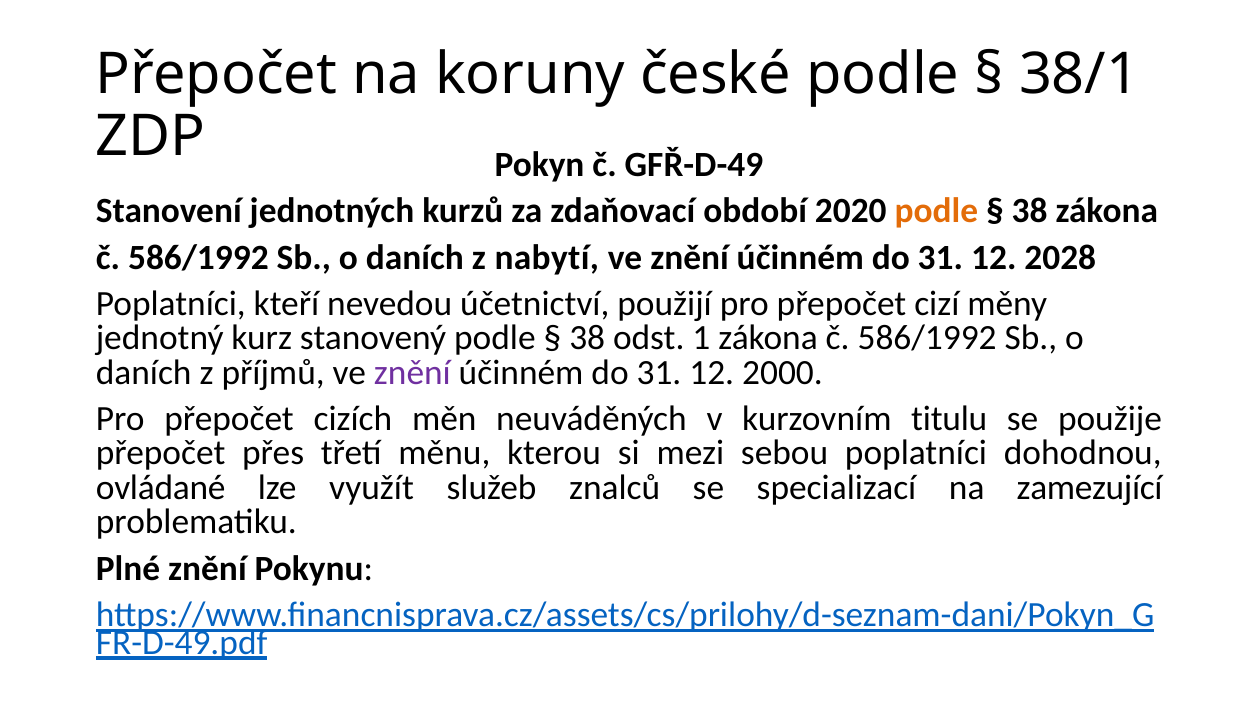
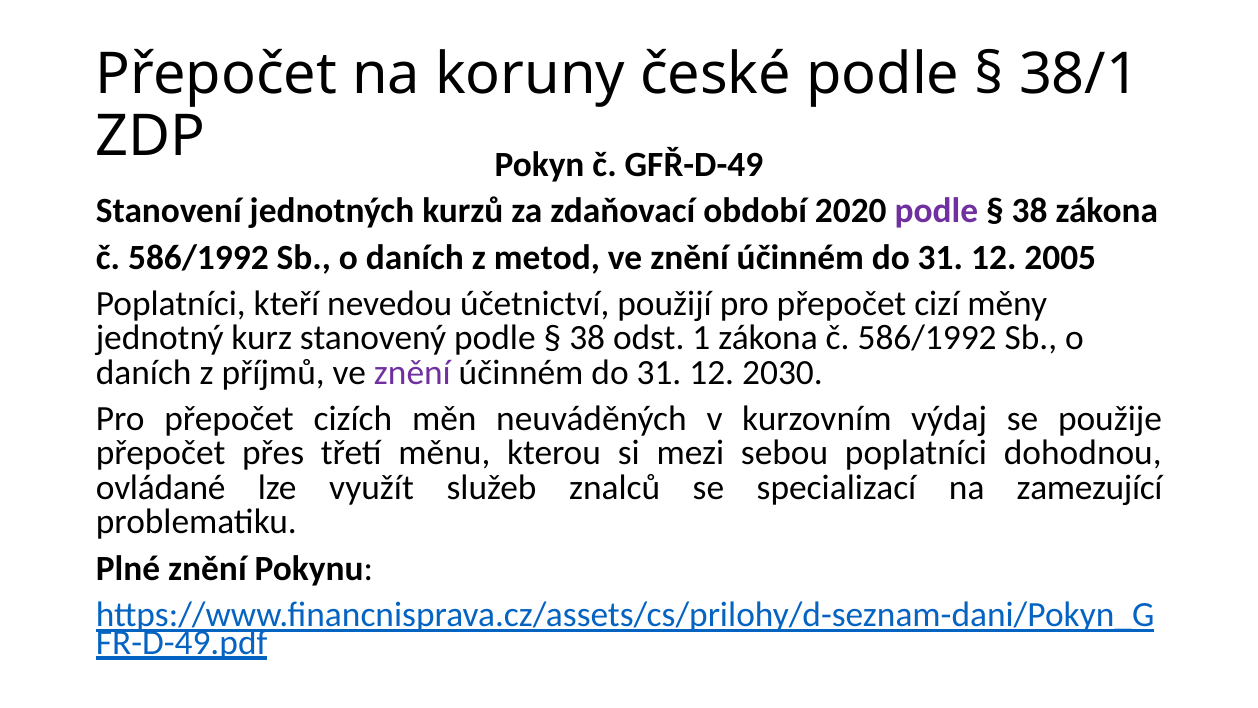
podle colour: orange -> purple (936, 211)
nabytí: nabytí -> metod (547, 257)
2028: 2028 -> 2005 (1060, 257)
2000: 2000 -> 2030 (782, 372)
titulu: titulu -> výdaj (949, 419)
